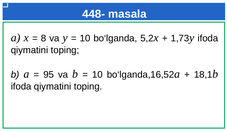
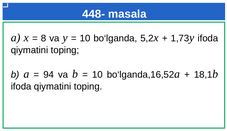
95: 95 -> 94 (49, 75)
